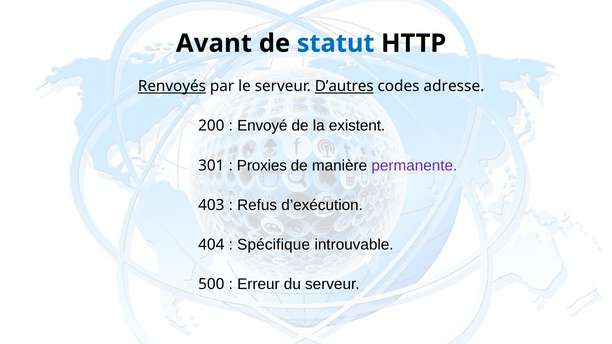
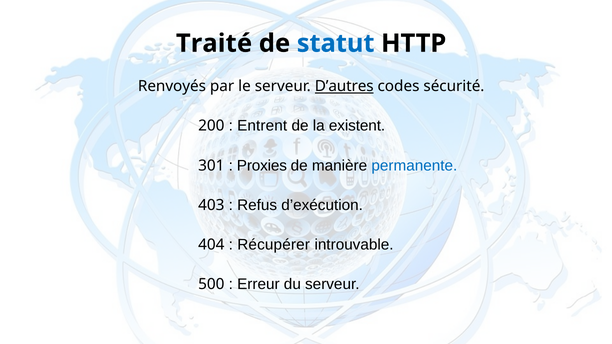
Avant: Avant -> Traité (214, 43)
Renvoyés underline: present -> none (172, 86)
adresse: adresse -> sécurité (454, 86)
Envoyé: Envoyé -> Entrent (262, 126)
permanente colour: purple -> blue (414, 166)
Spécifique: Spécifique -> Récupérer (274, 245)
